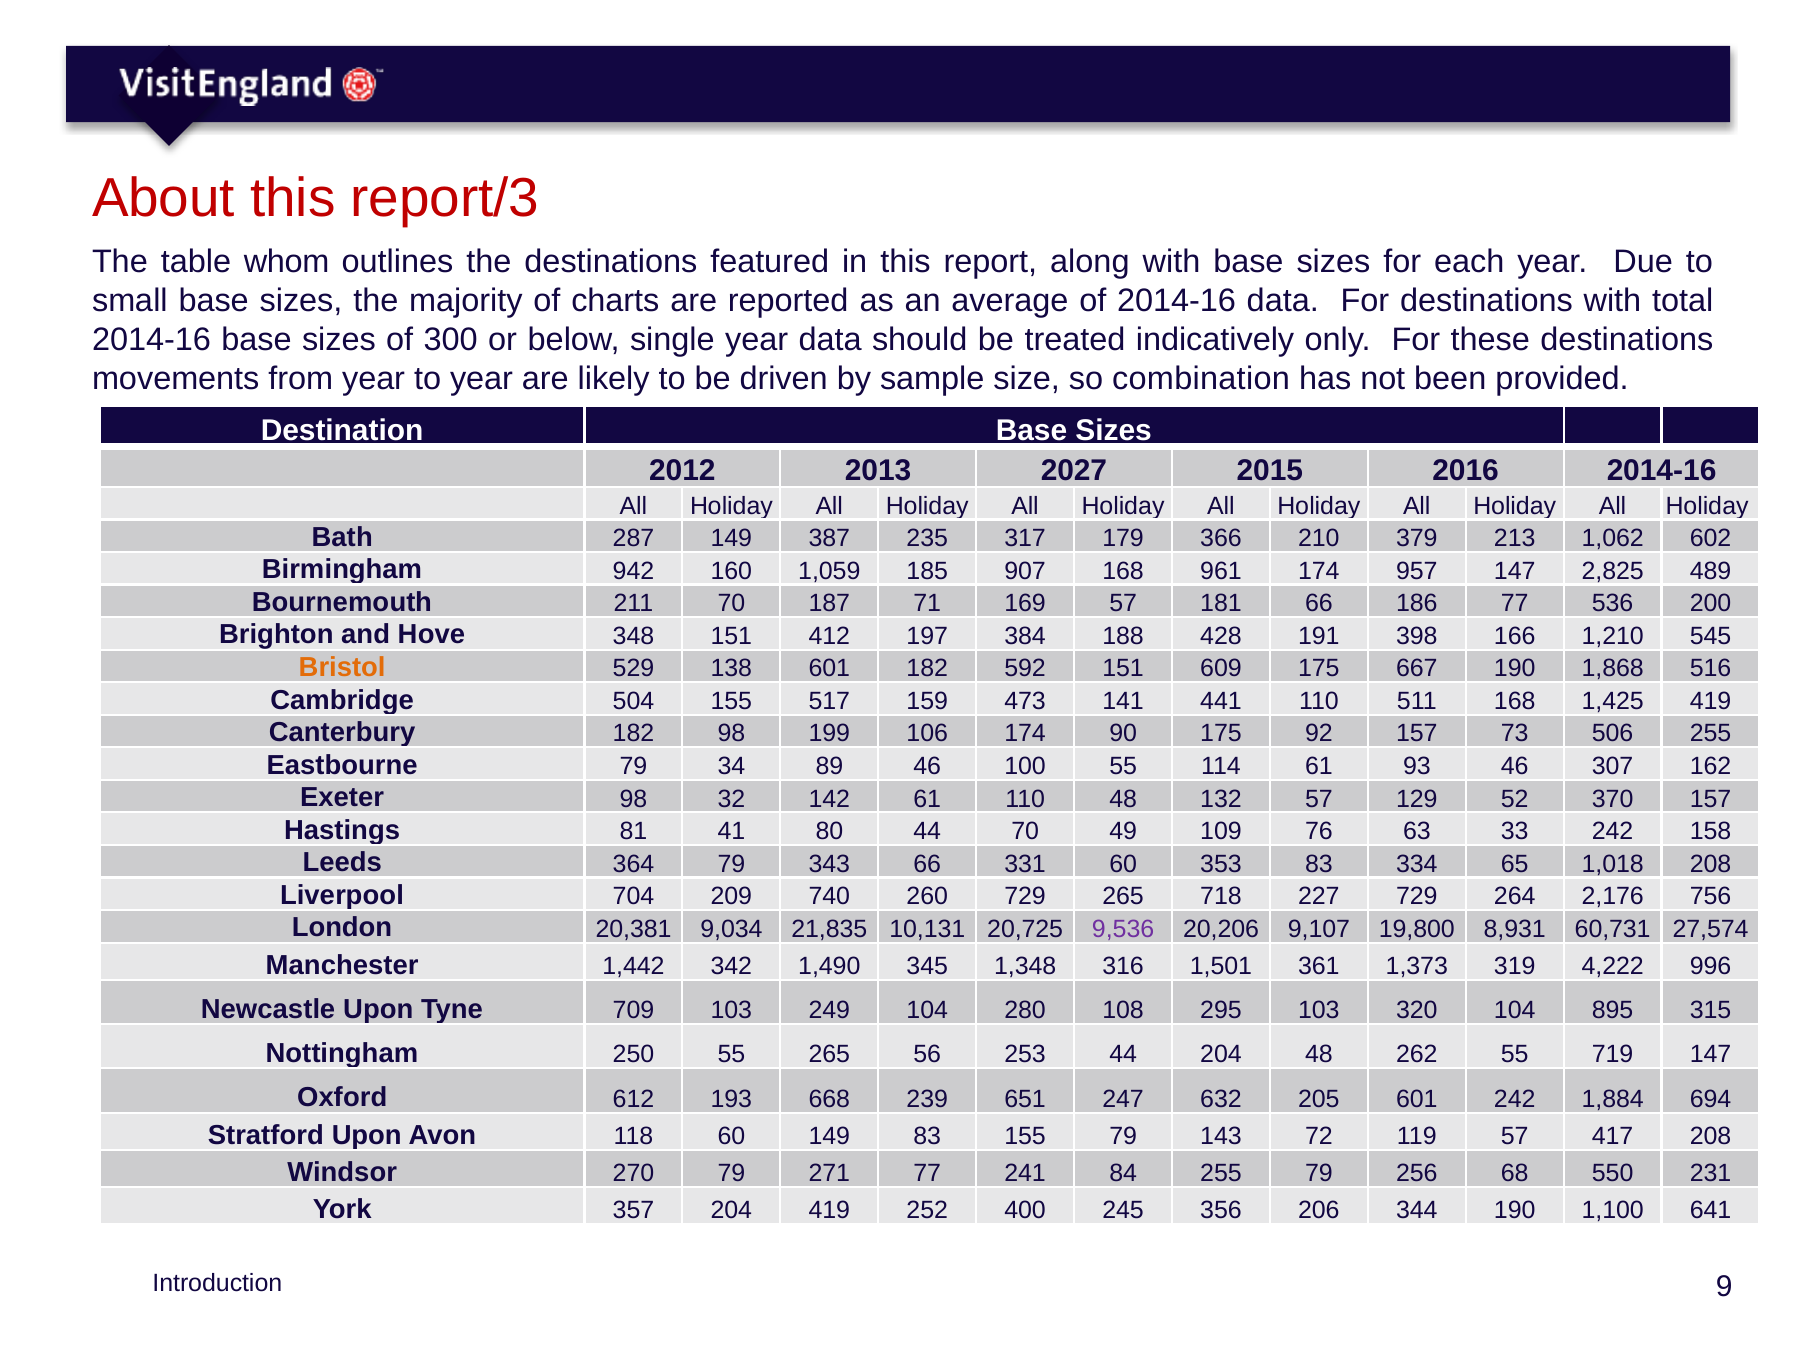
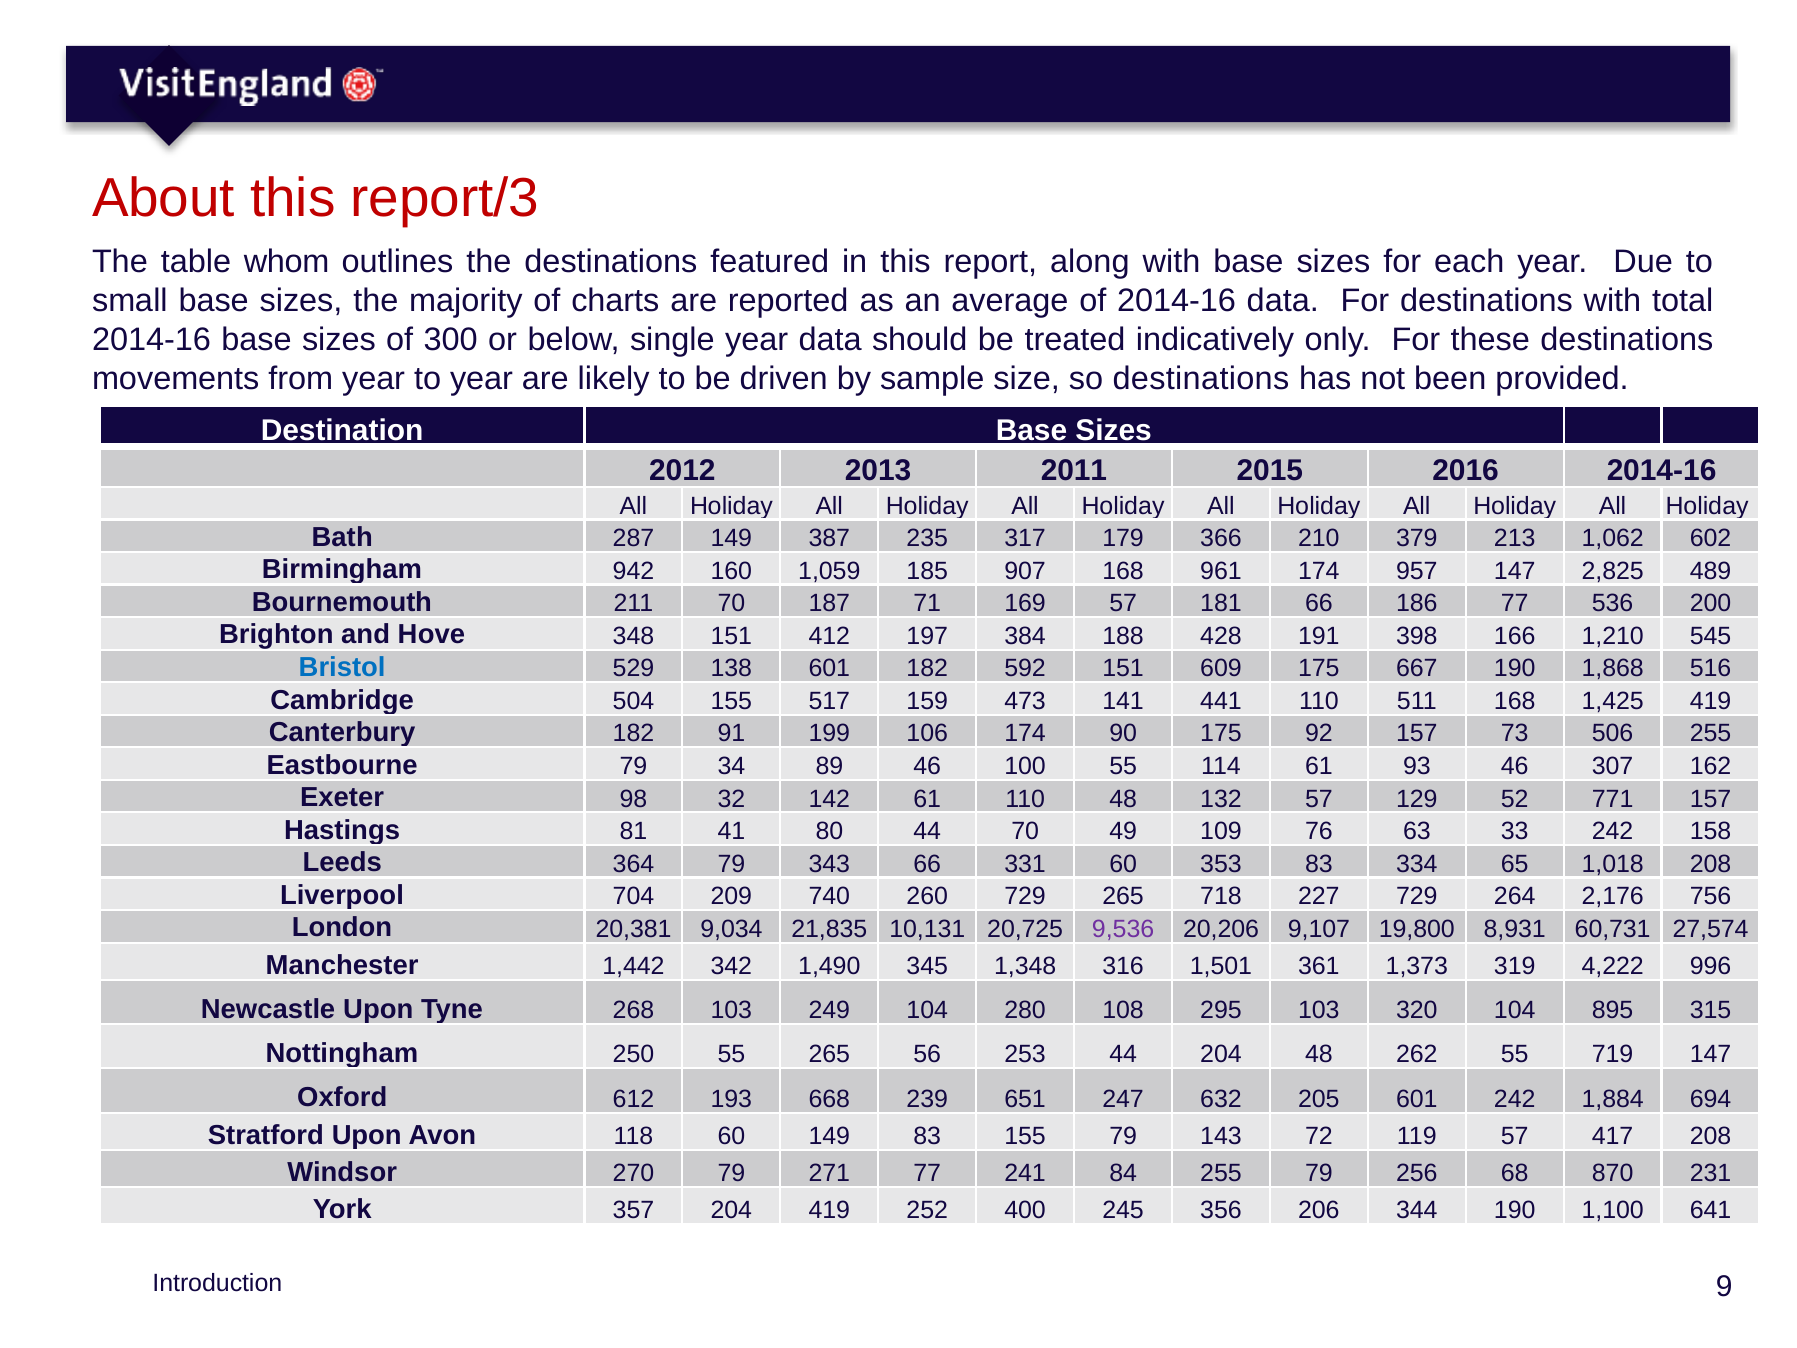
so combination: combination -> destinations (1201, 379)
2027: 2027 -> 2011 (1074, 471)
Bristol colour: orange -> blue (342, 667)
182 98: 98 -> 91 (731, 734)
370: 370 -> 771 (1613, 799)
709: 709 -> 268 (634, 1010)
550: 550 -> 870 (1613, 1173)
